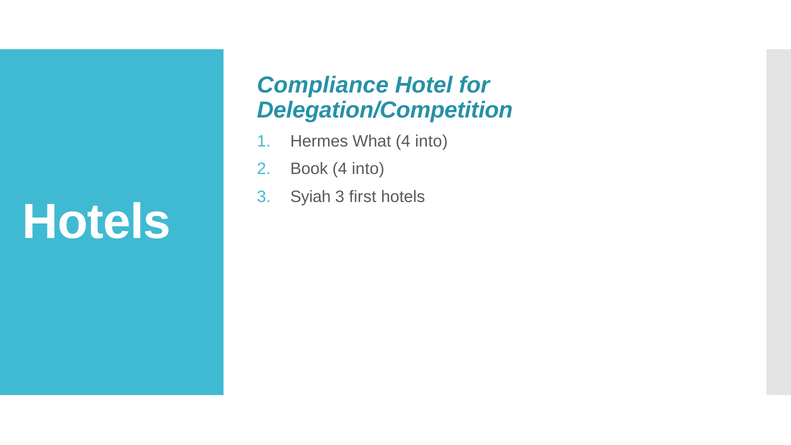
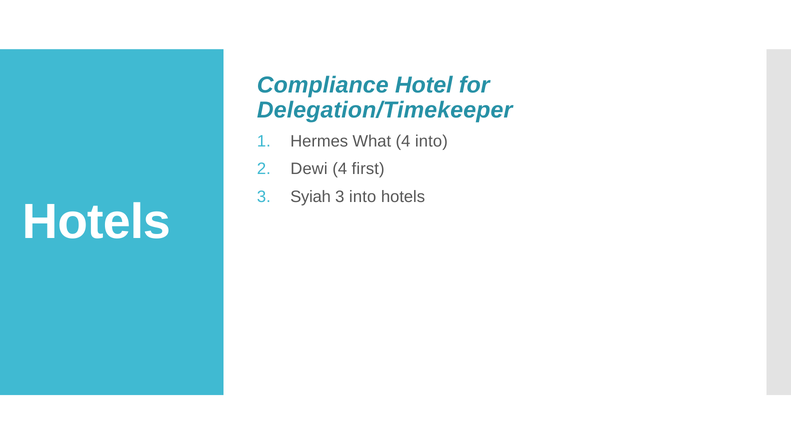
Delegation/Competition: Delegation/Competition -> Delegation/Timekeeper (385, 110)
Book: Book -> Dewi (309, 169)
into: into -> first (368, 169)
3 first: first -> into (363, 197)
